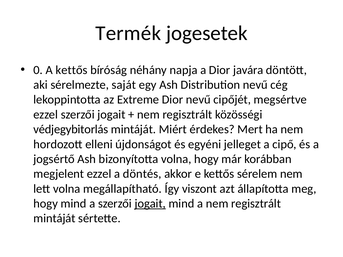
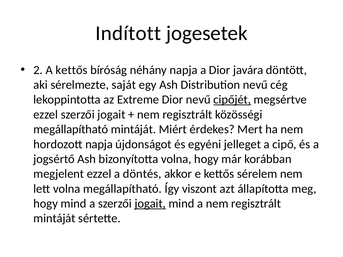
Termék: Termék -> Indított (128, 33)
0: 0 -> 2 (38, 70)
cipőjét underline: none -> present (232, 100)
védjegybitorlás: védjegybitorlás -> megállapítható (71, 129)
hordozott elleni: elleni -> napja (99, 144)
